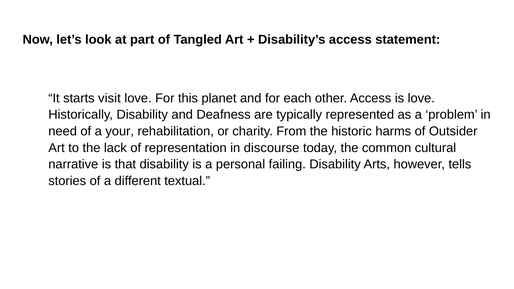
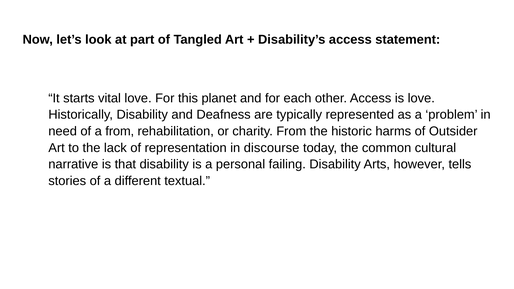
visit: visit -> vital (110, 98)
a your: your -> from (120, 131)
